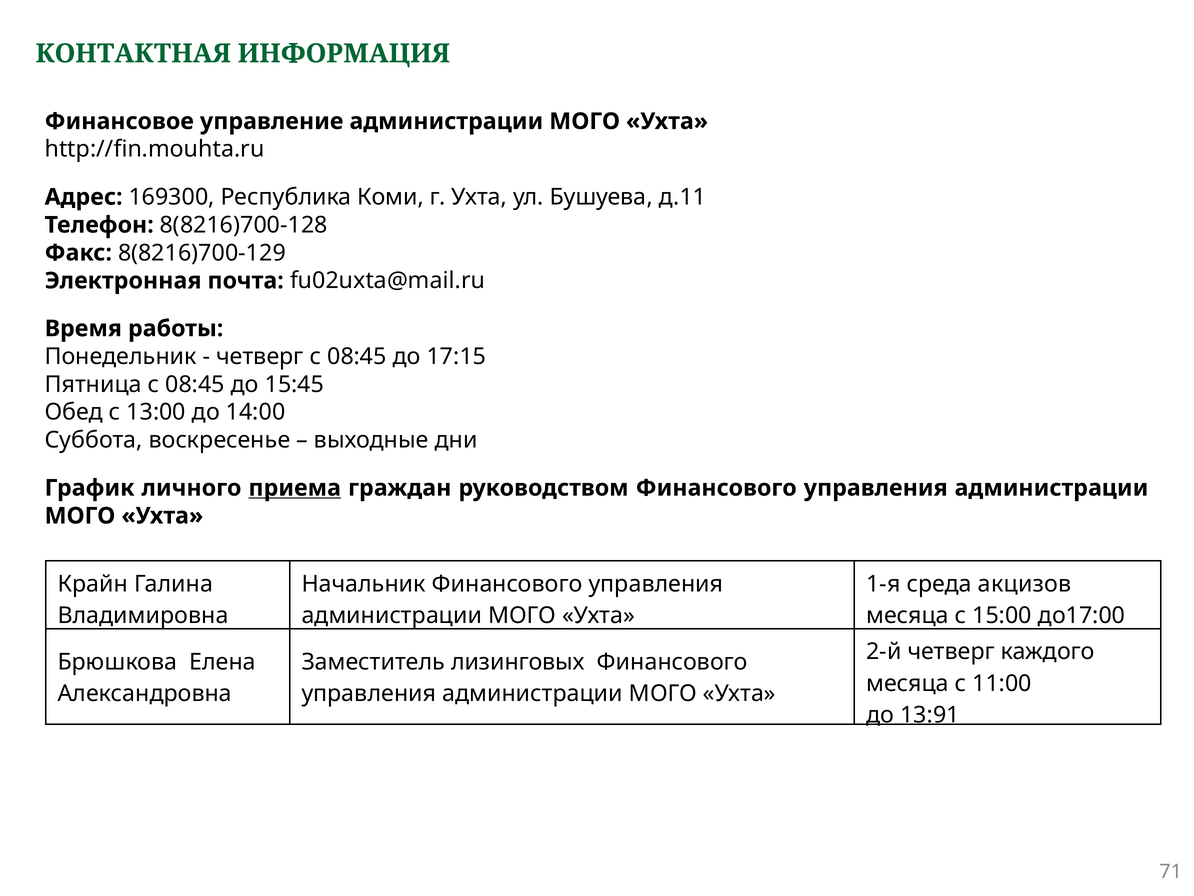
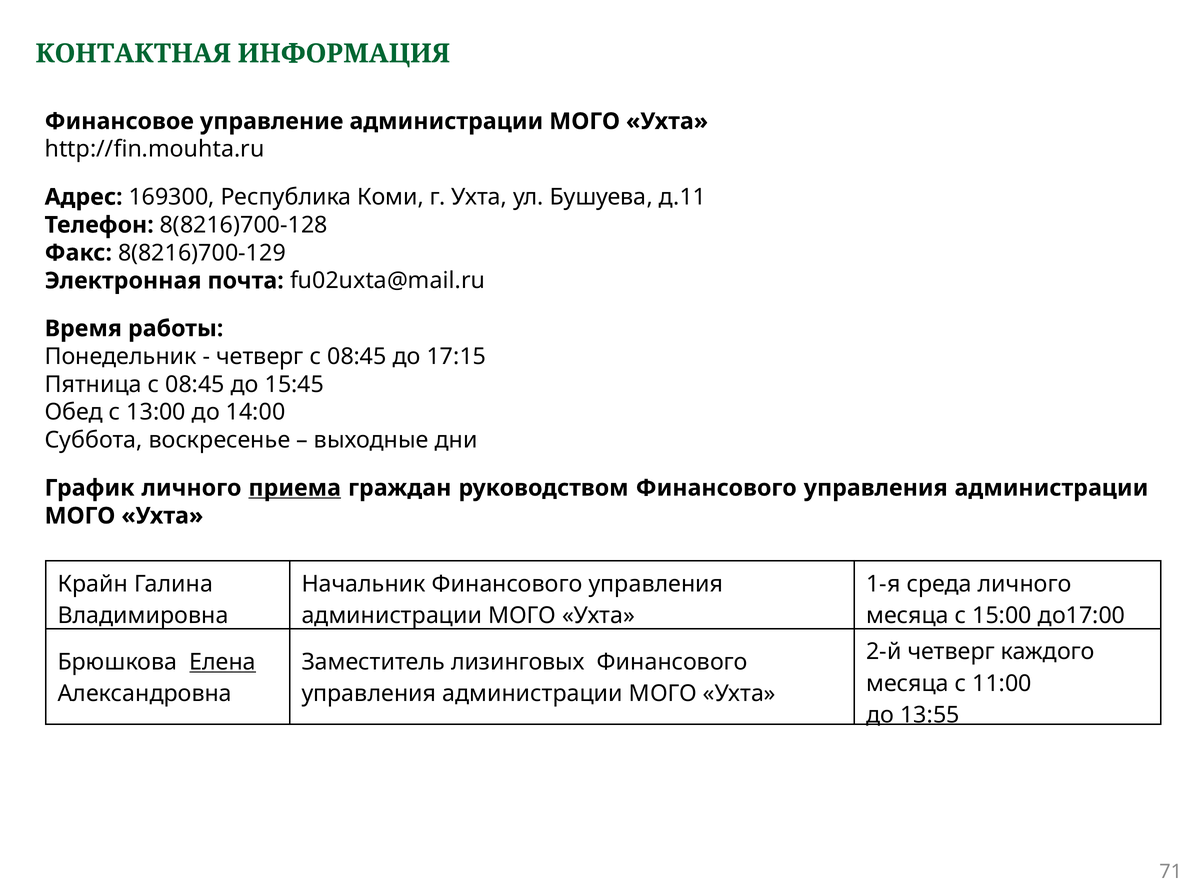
среда акцизов: акцизов -> личного (1025, 584)
Елена underline: none -> present (223, 662)
13:91: 13:91 -> 13:55 (930, 715)
